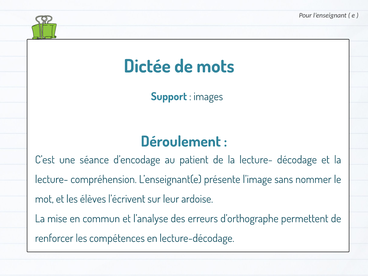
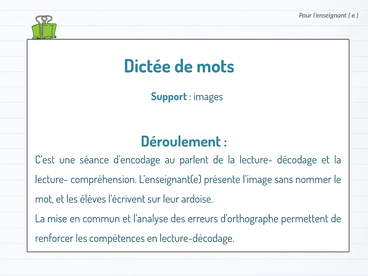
patient: patient -> parlent (194, 160)
